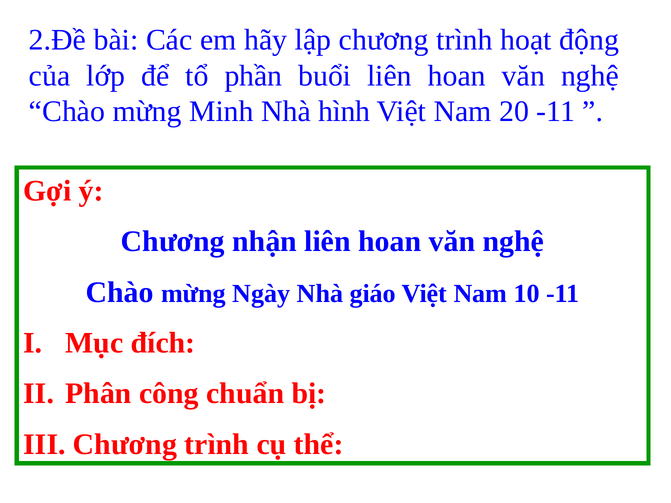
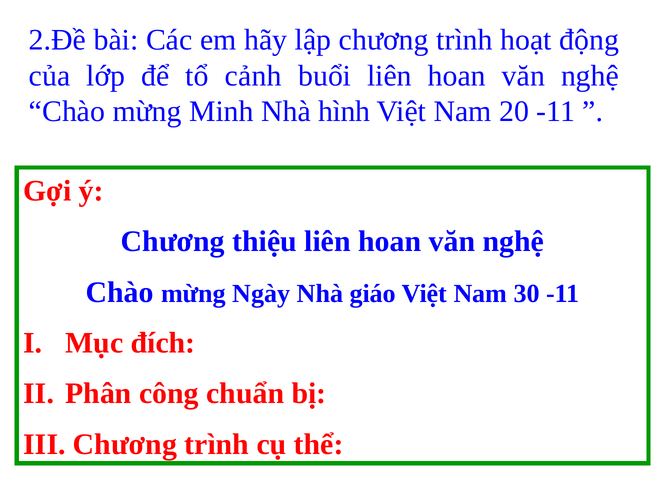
phần: phần -> cảnh (253, 76)
nhận: nhận -> thiệu (265, 242)
10: 10 -> 30 (527, 294)
